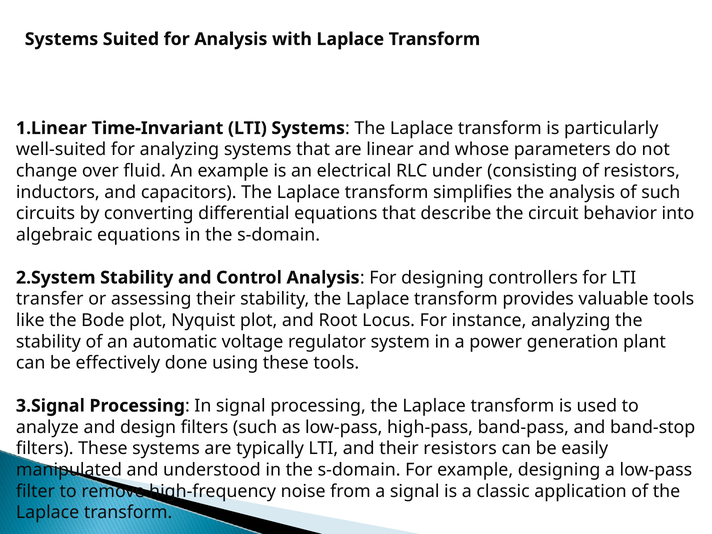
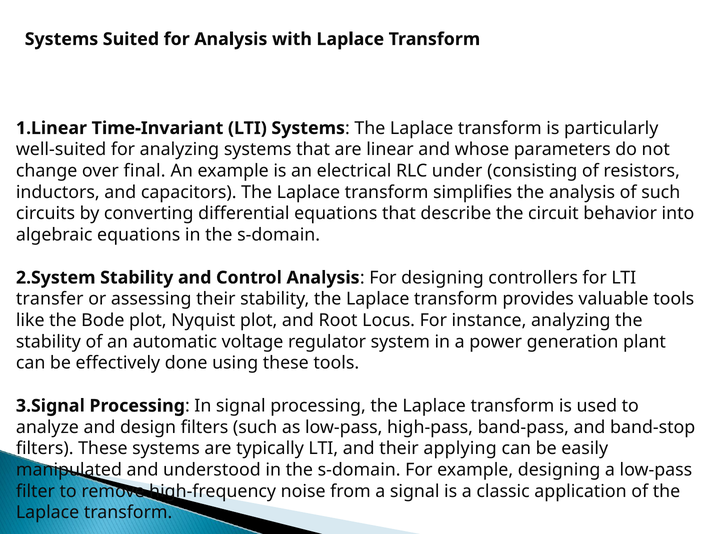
fluid: fluid -> final (145, 171)
their resistors: resistors -> applying (460, 449)
